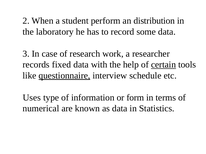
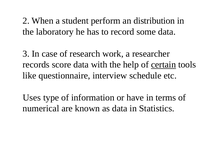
fixed: fixed -> score (62, 65)
questionnaire underline: present -> none (64, 76)
form: form -> have (135, 98)
